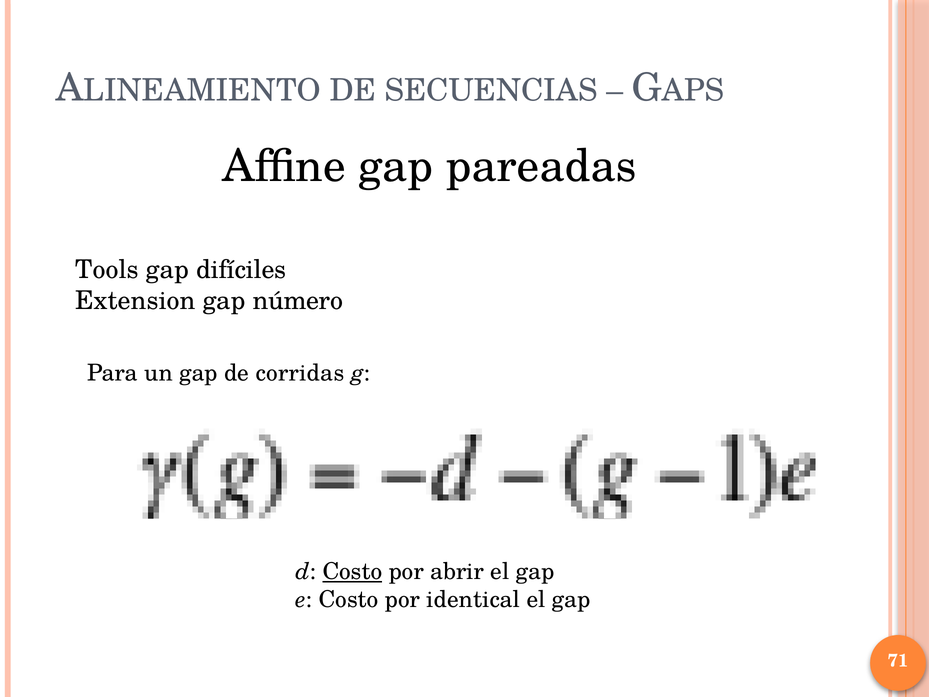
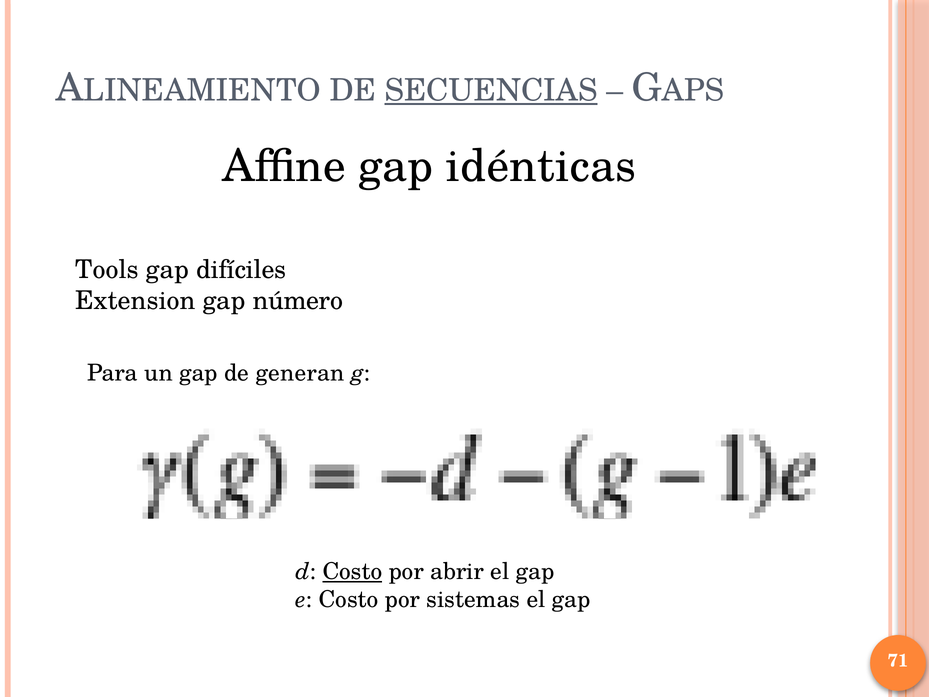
SECUENCIAS underline: none -> present (491, 91)
pareadas: pareadas -> idénticas (541, 166)
corridas: corridas -> generan (300, 373)
identical: identical -> sistemas (473, 599)
